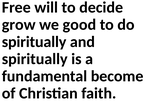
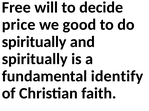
grow: grow -> price (19, 25)
become: become -> identify (117, 77)
